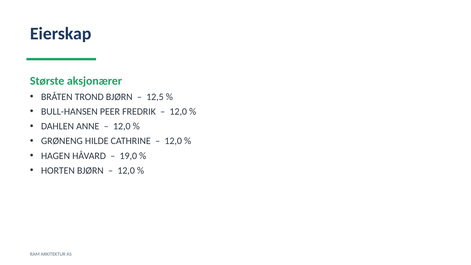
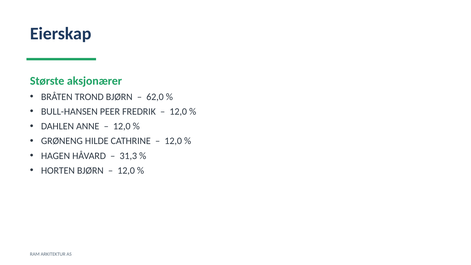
12,5: 12,5 -> 62,0 (155, 97)
19,0: 19,0 -> 31,3 (128, 156)
